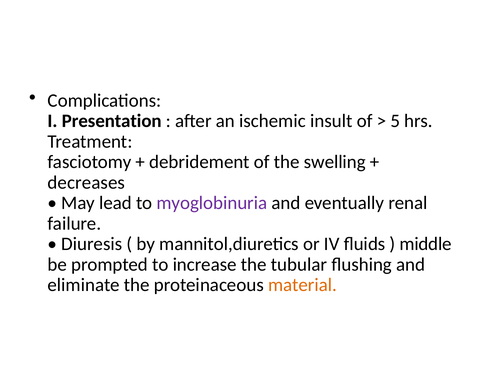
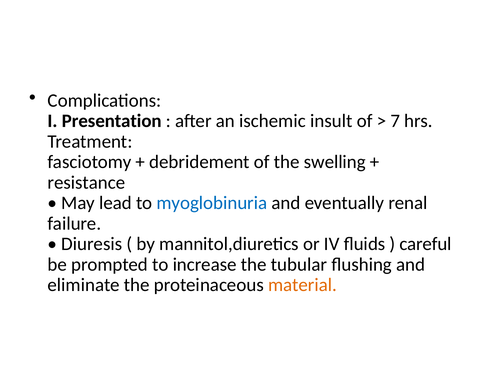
5: 5 -> 7 (395, 121)
decreases: decreases -> resistance (86, 183)
myoglobinuria colour: purple -> blue (212, 203)
middle: middle -> careful (426, 244)
